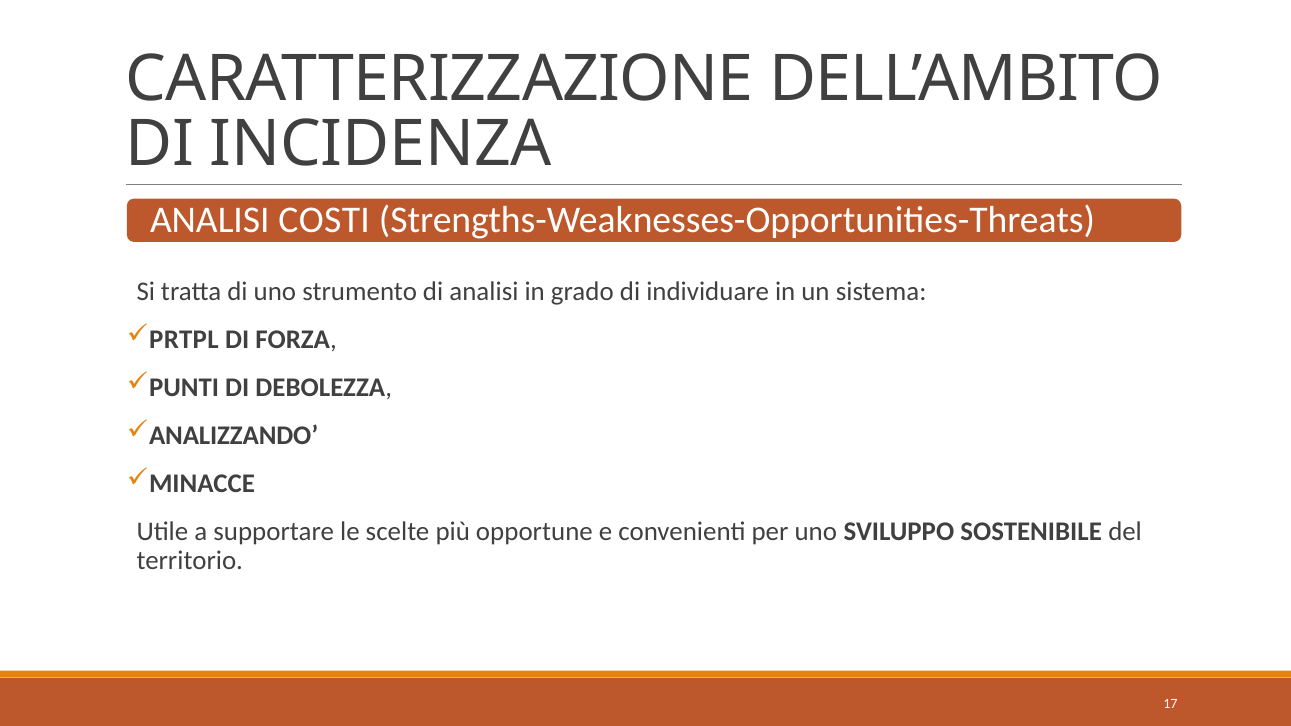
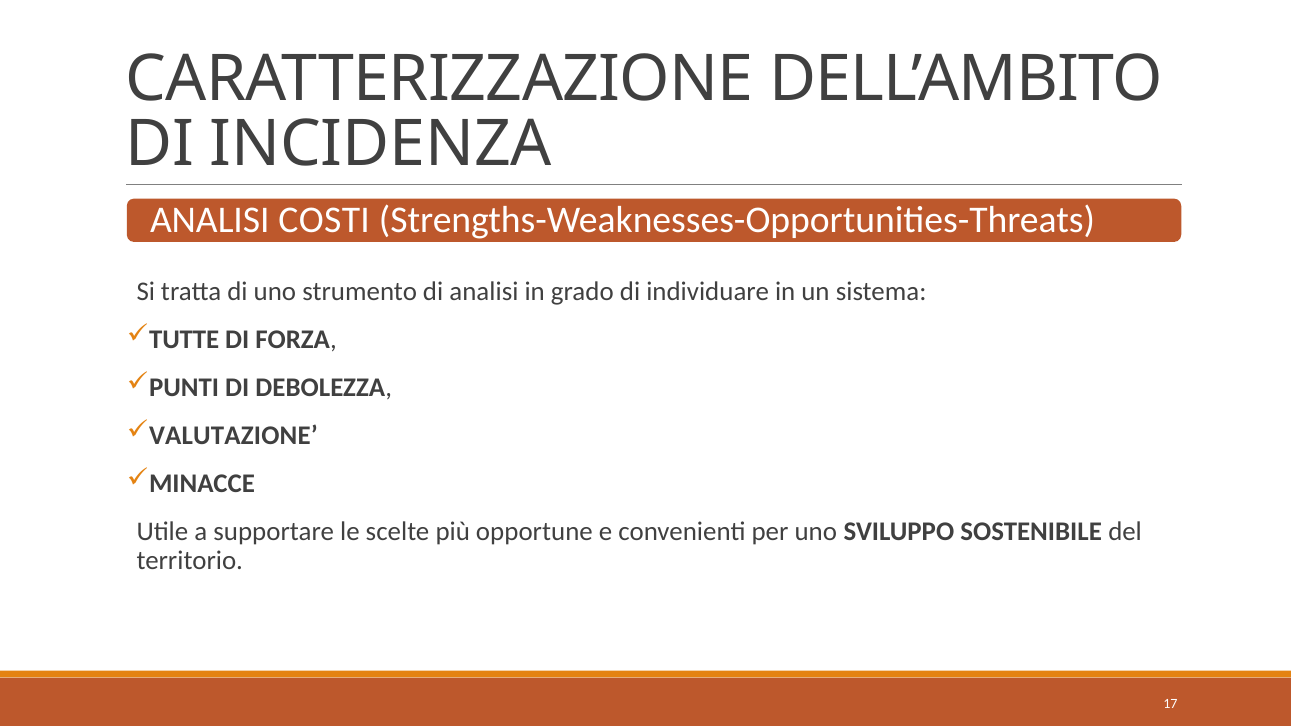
PRTPL: PRTPL -> TUTTE (184, 340)
ANALIZZANDO: ANALIZZANDO -> VALUTAZIONE (233, 436)
